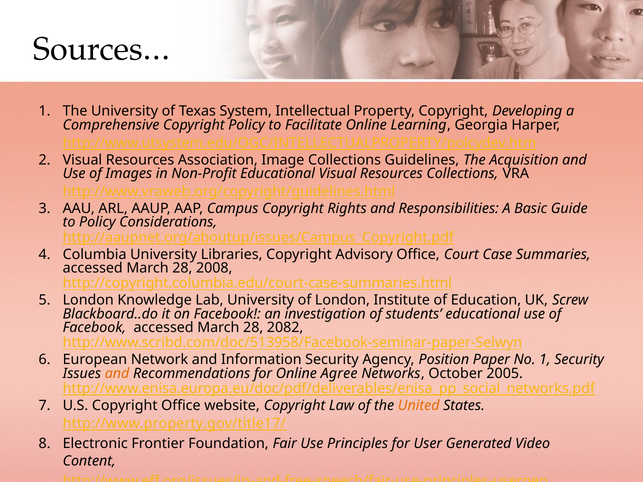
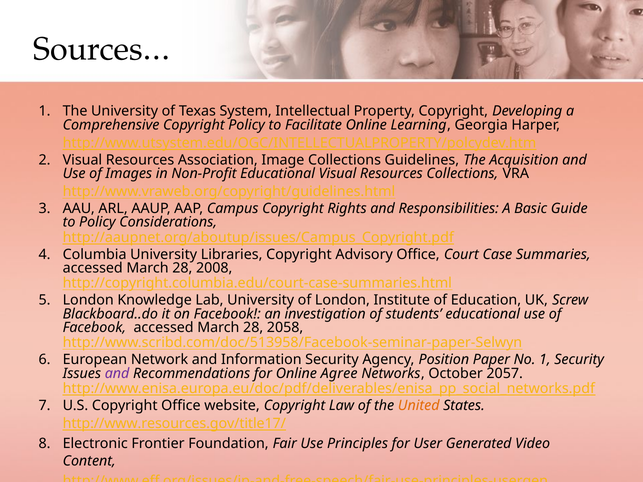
2082: 2082 -> 2058 (285, 328)
and colour: orange -> purple (117, 374)
2005: 2005 -> 2057 (505, 374)
http://www.property.gov/title17/: http://www.property.gov/title17/ -> http://www.resources.gov/title17/ (174, 424)
